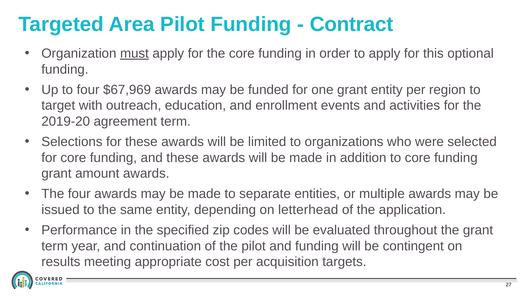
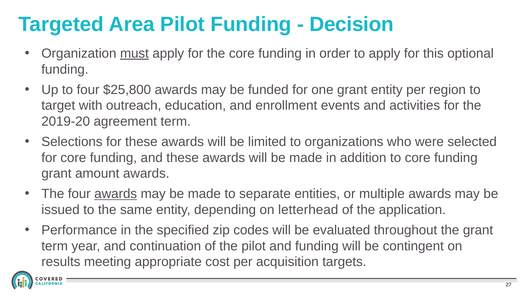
Contract: Contract -> Decision (352, 24)
$67,969: $67,969 -> $25,800 (127, 90)
awards underline: none -> present (116, 194)
